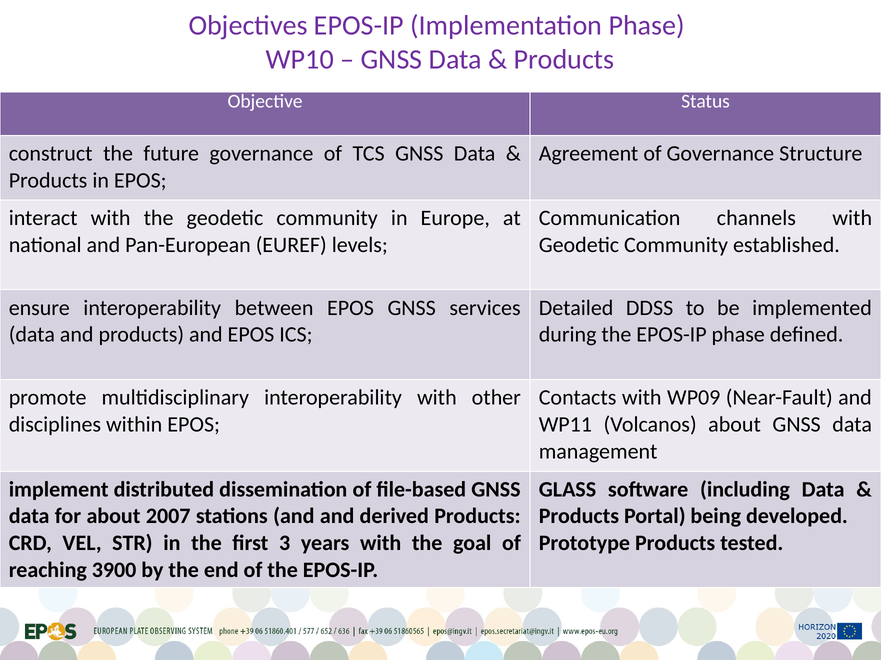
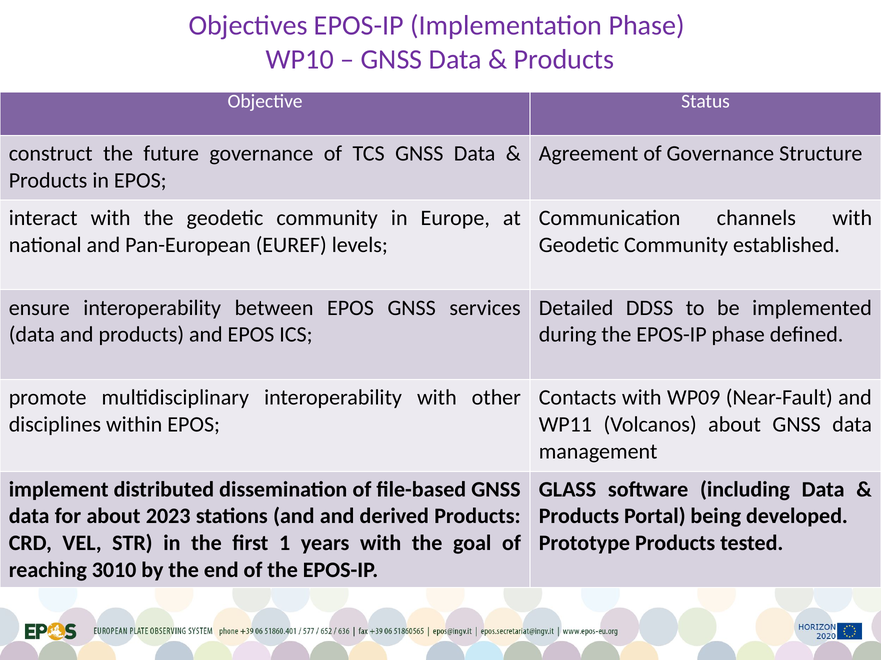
2007: 2007 -> 2023 (168, 517)
3: 3 -> 1 (285, 544)
3900: 3900 -> 3010 (114, 571)
